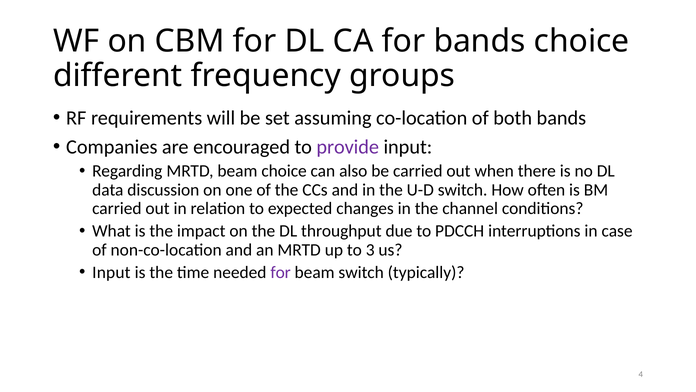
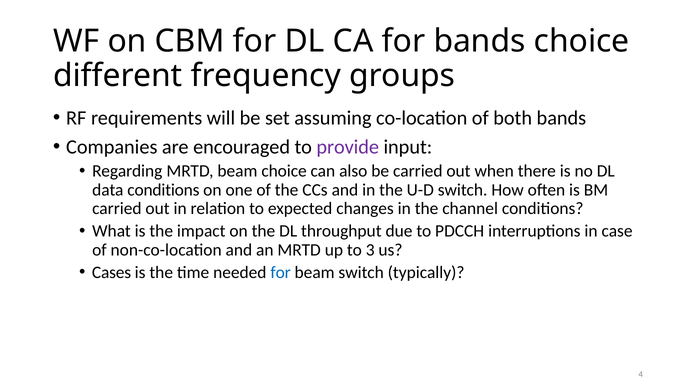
data discussion: discussion -> conditions (163, 190)
Input: Input -> Cases (112, 272)
for colour: purple -> blue (281, 272)
